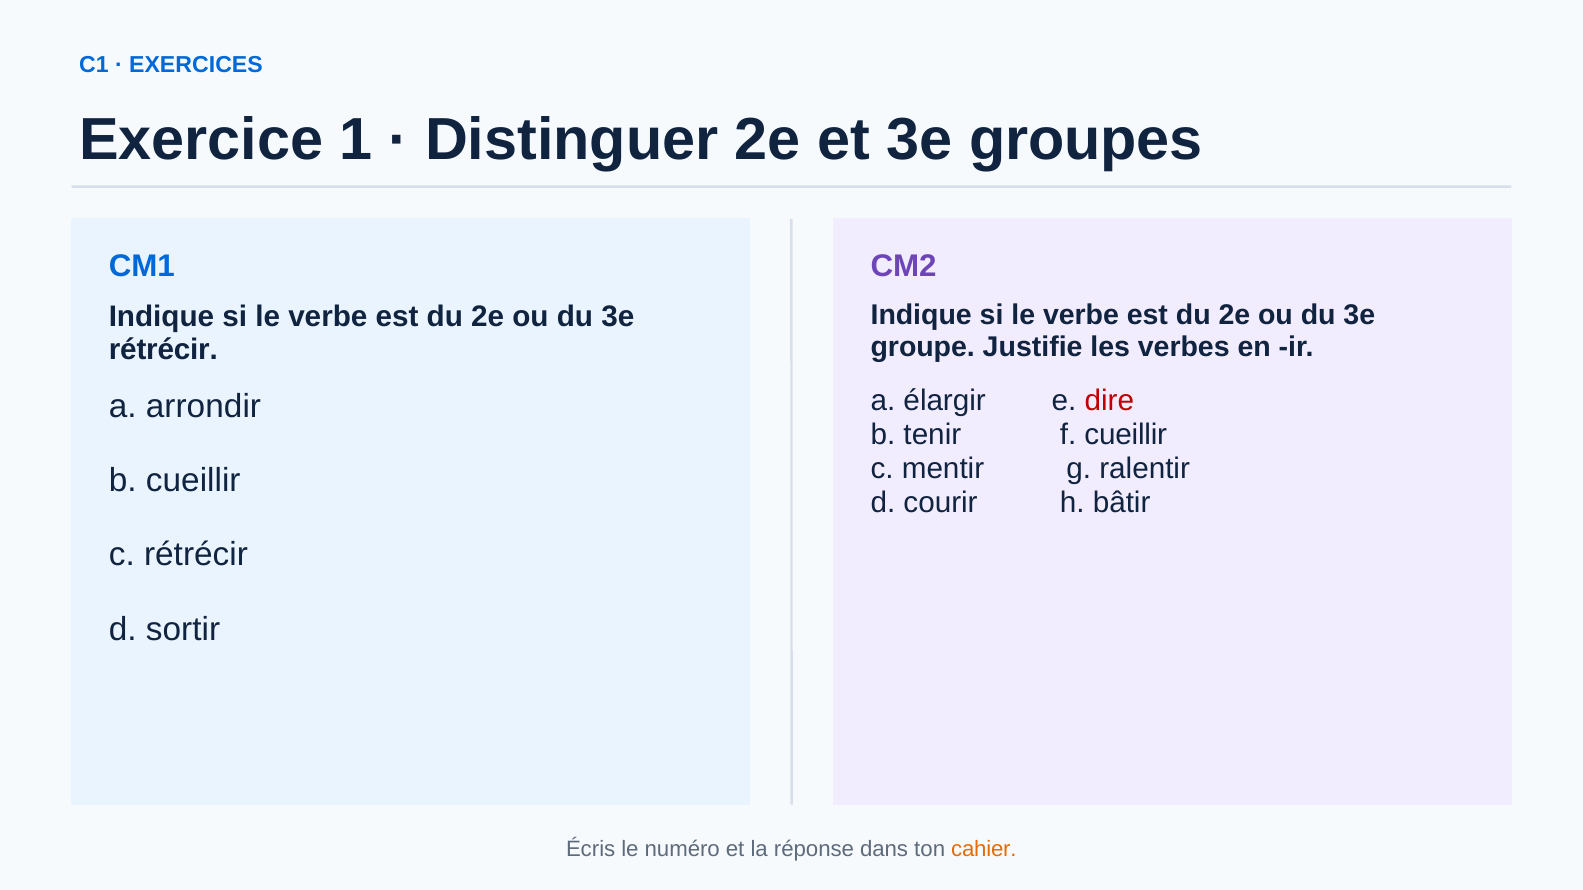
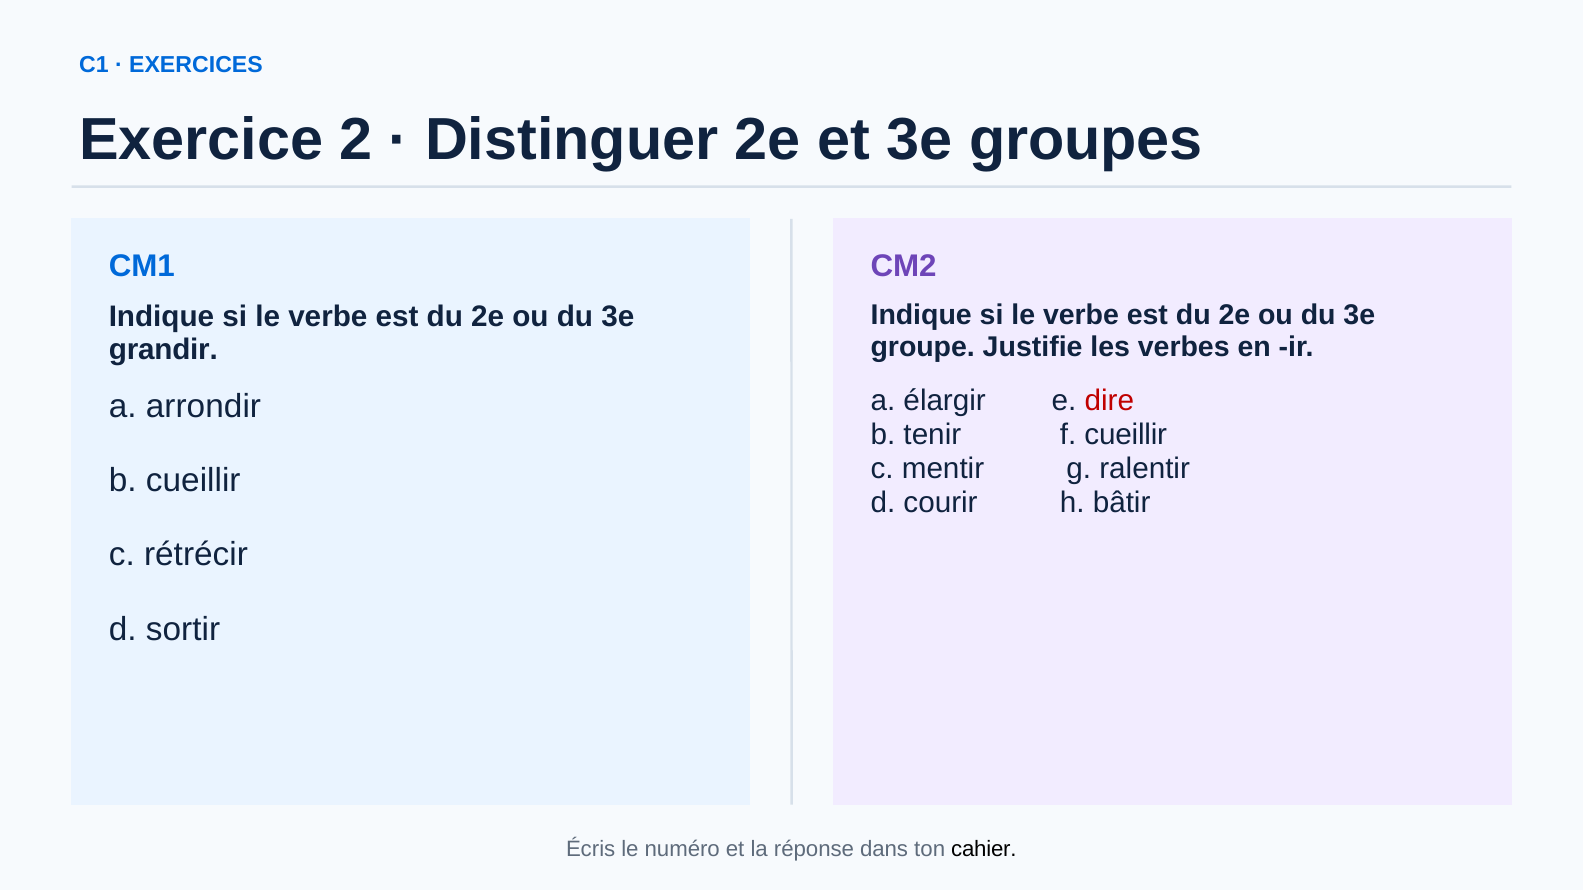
1: 1 -> 2 (356, 140)
rétrécir: rétrécir -> grandir (163, 350)
cahier colour: orange -> black (984, 849)
